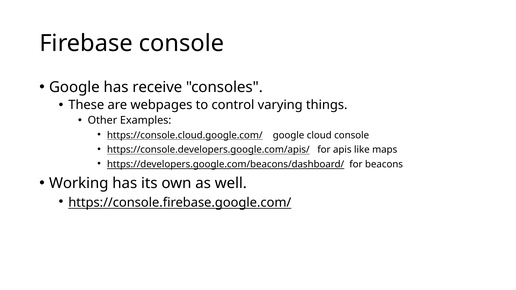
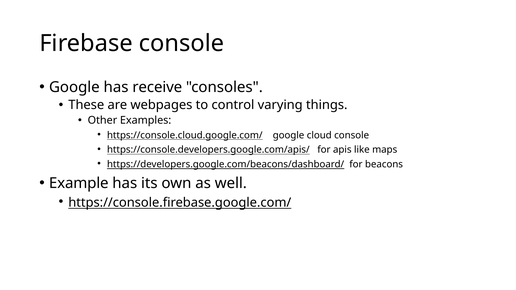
Working: Working -> Example (79, 183)
